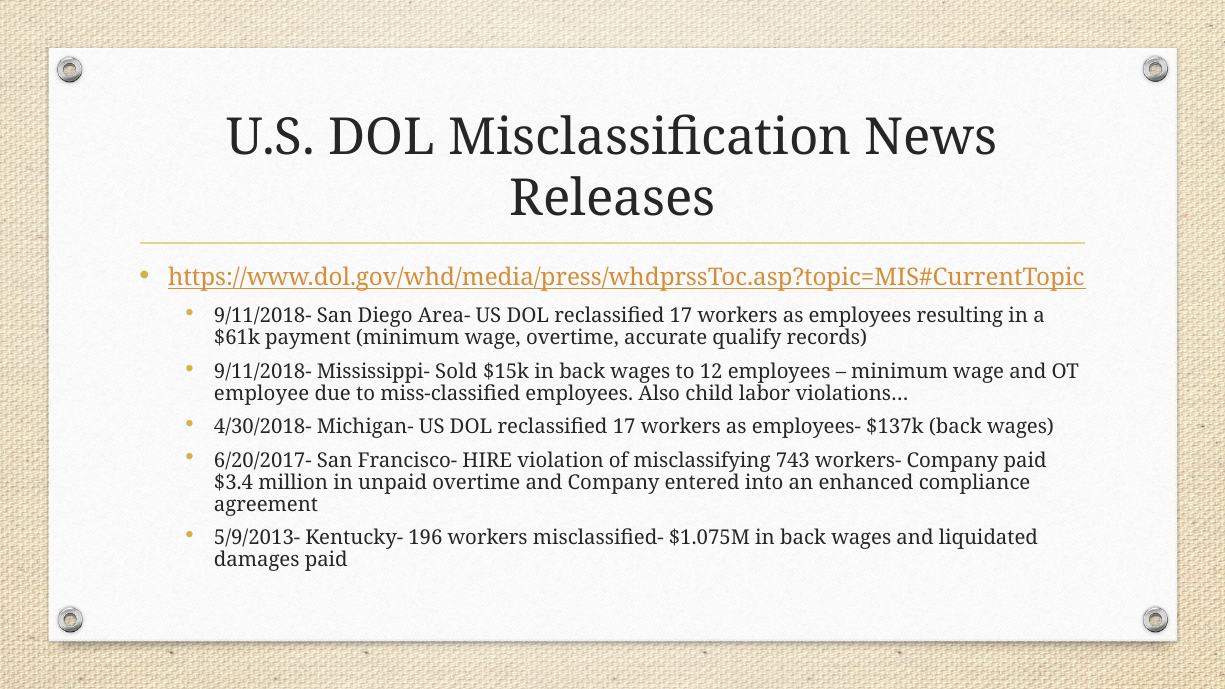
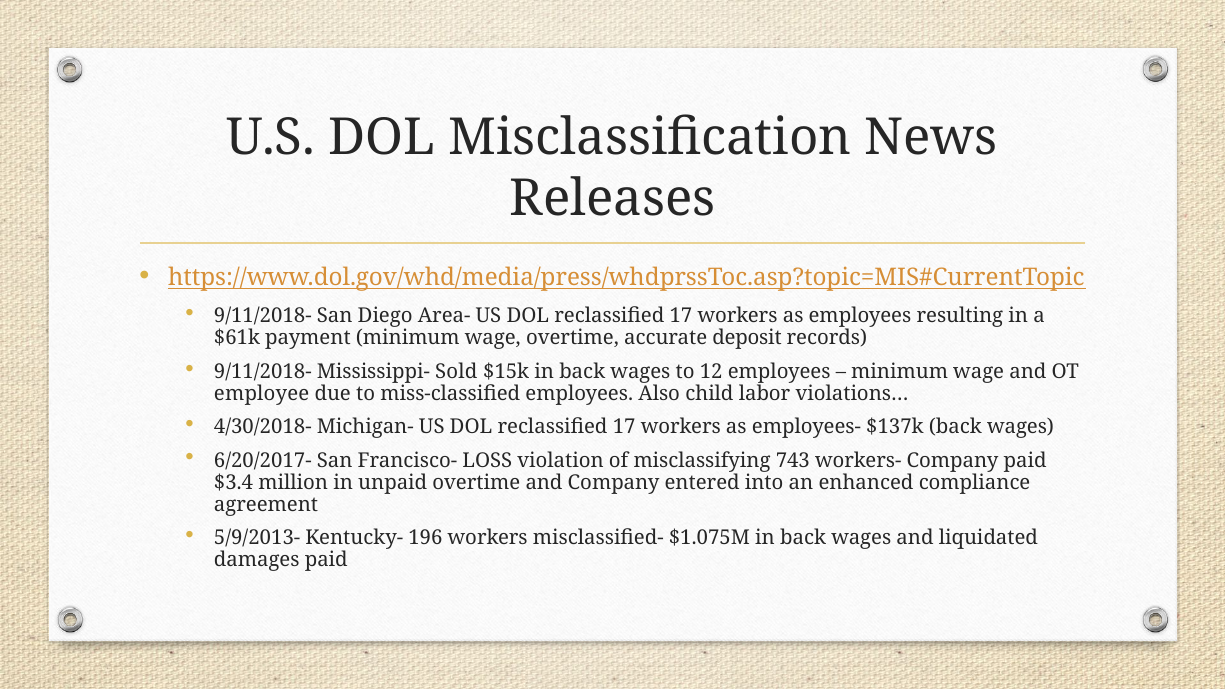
qualify: qualify -> deposit (747, 338)
HIRE: HIRE -> LOSS (487, 461)
